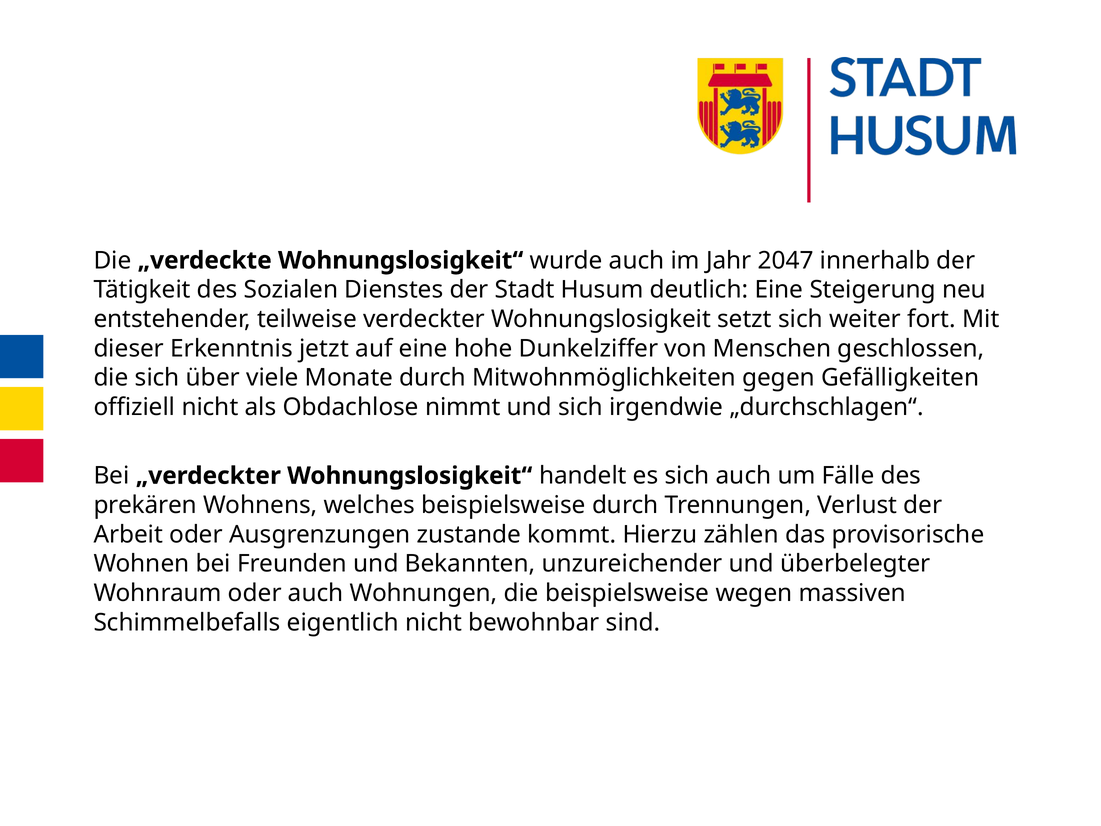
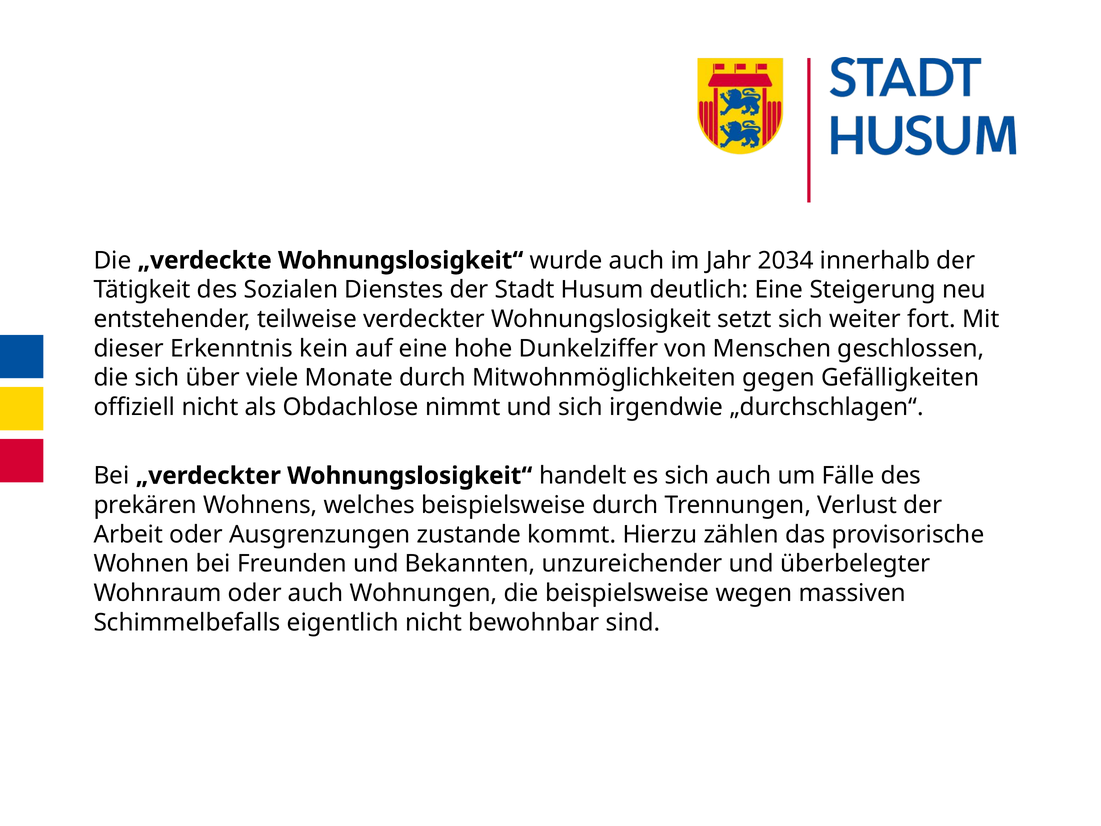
2047: 2047 -> 2034 (786, 260)
jetzt: jetzt -> kein (324, 348)
